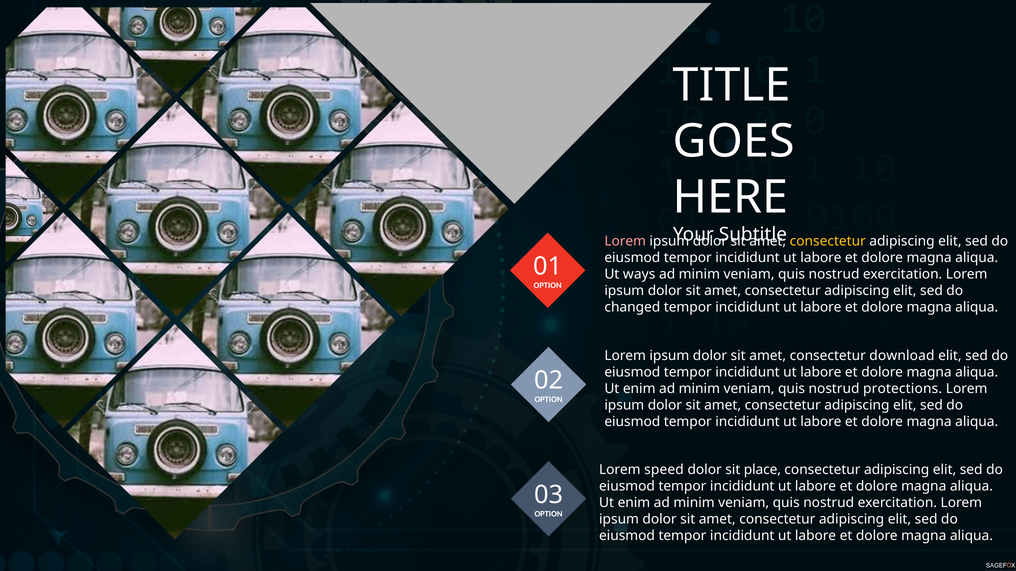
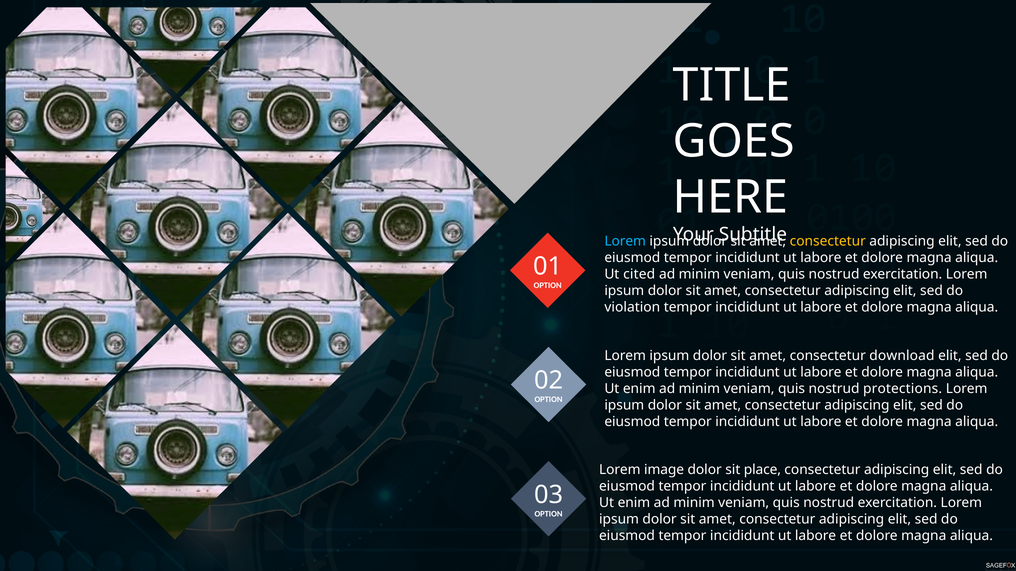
Lorem colour: pink -> light blue (625, 242)
ways: ways -> cited (639, 275)
changed: changed -> violation (632, 308)
speed: speed -> image (664, 470)
